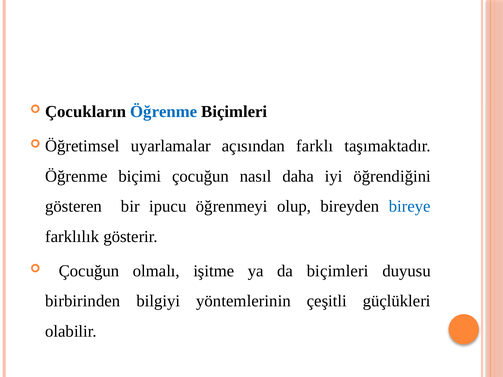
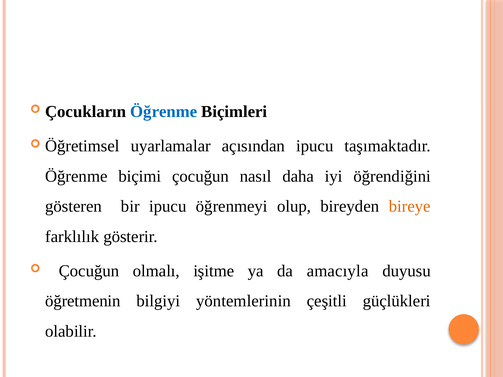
açısından farklı: farklı -> ipucu (315, 146)
bireye colour: blue -> orange (410, 207)
da biçimleri: biçimleri -> amacıyla (338, 271)
birbirinden: birbirinden -> öğretmenin (83, 301)
